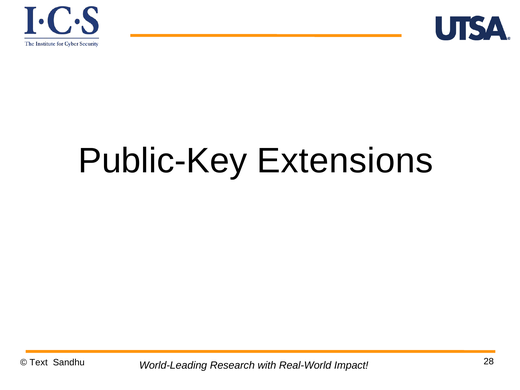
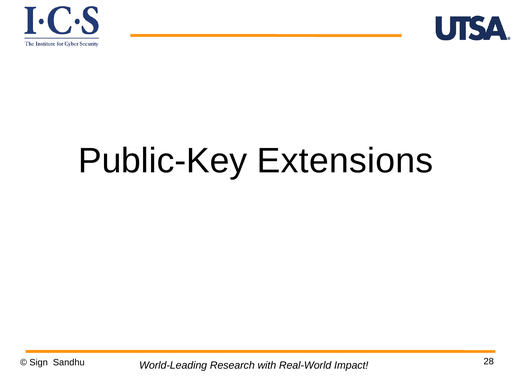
Text: Text -> Sign (39, 362)
